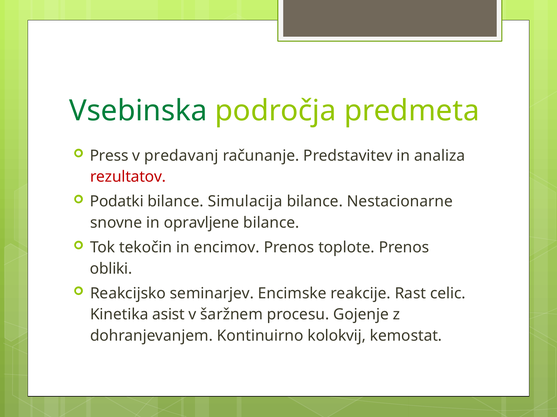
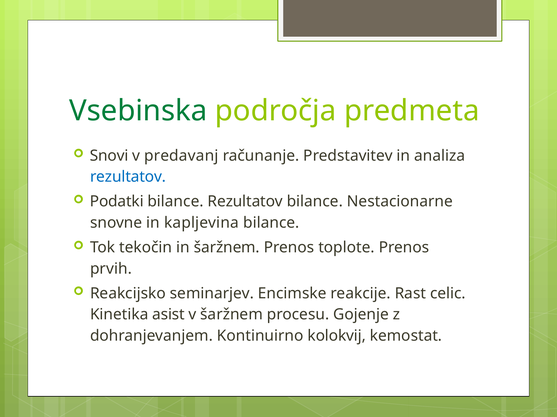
Press: Press -> Snovi (109, 156)
rezultatov colour: red -> blue (128, 177)
bilance Simulacija: Simulacija -> Rezultatov (245, 202)
opravljene: opravljene -> kapljevina (201, 223)
in encimov: encimov -> šaržnem (227, 248)
obliki: obliki -> prvih (111, 269)
